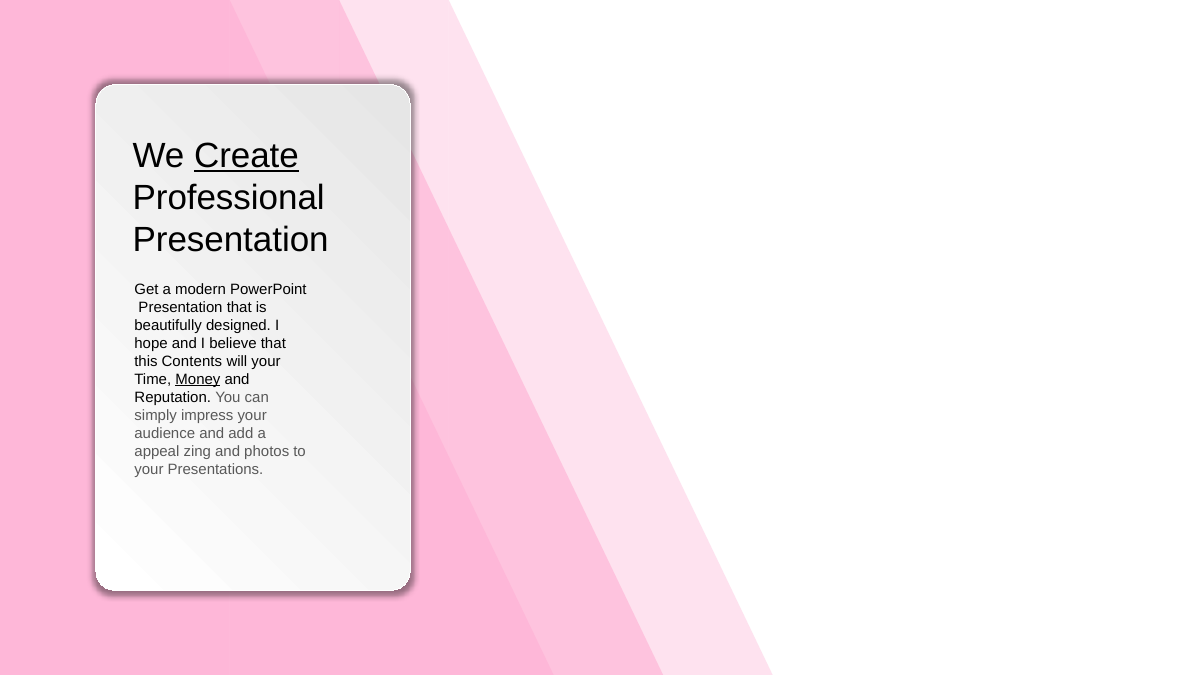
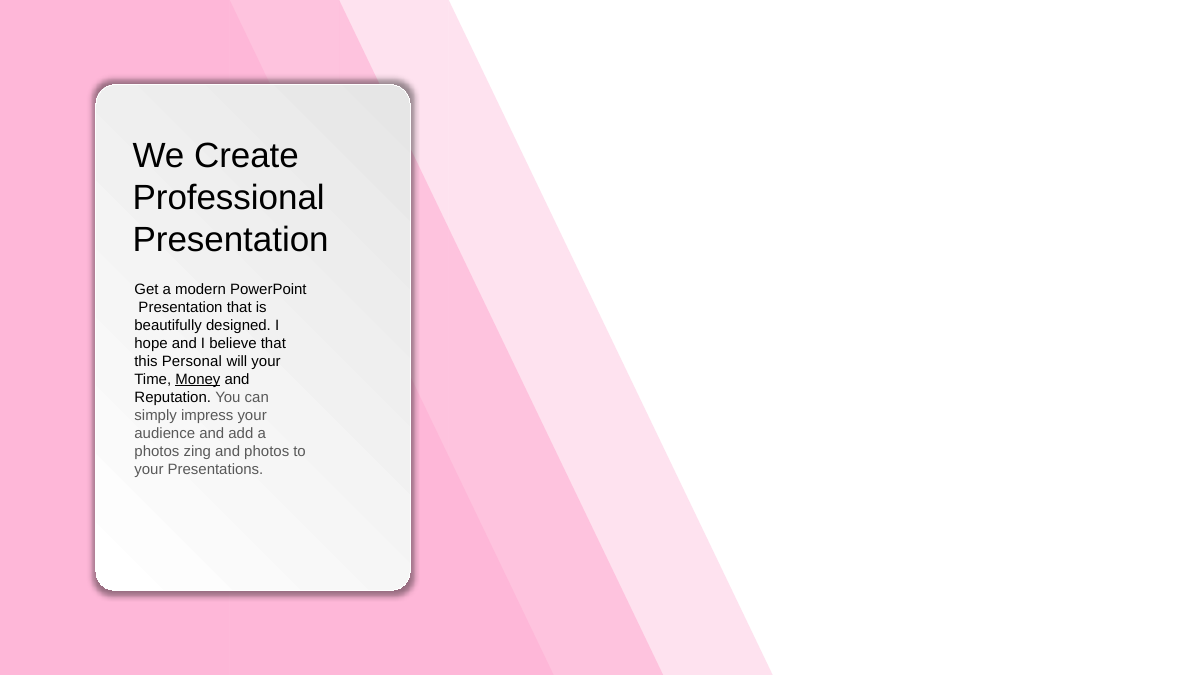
Create underline: present -> none (246, 156)
Contents: Contents -> Personal (192, 361)
appeal: appeal -> photos (157, 451)
